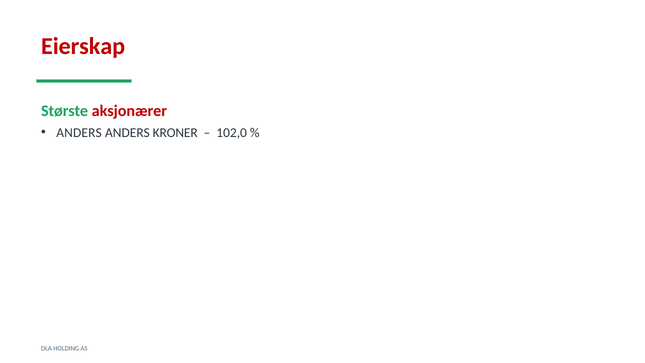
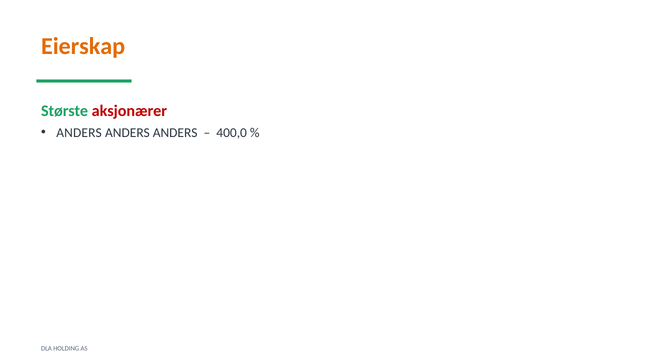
Eierskap colour: red -> orange (83, 46)
KRONER: KRONER -> ANDERS (175, 133)
102,0: 102,0 -> 400,0 (232, 133)
